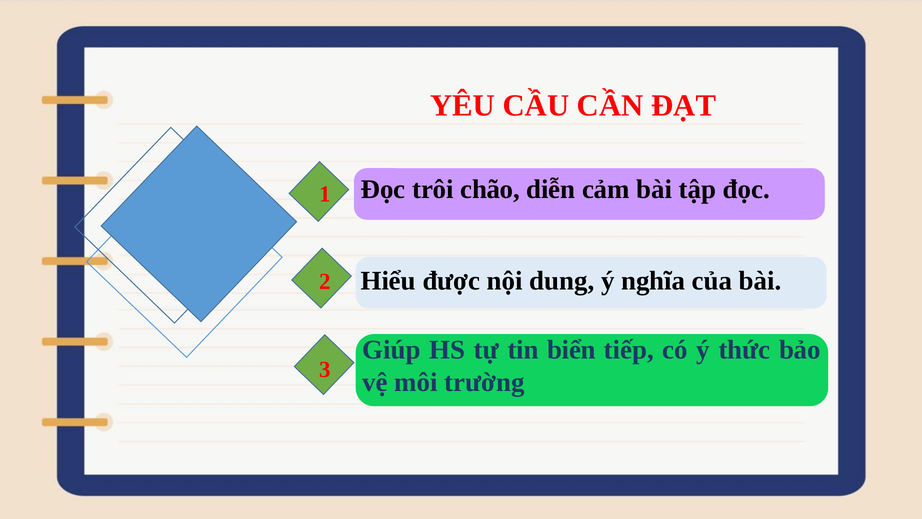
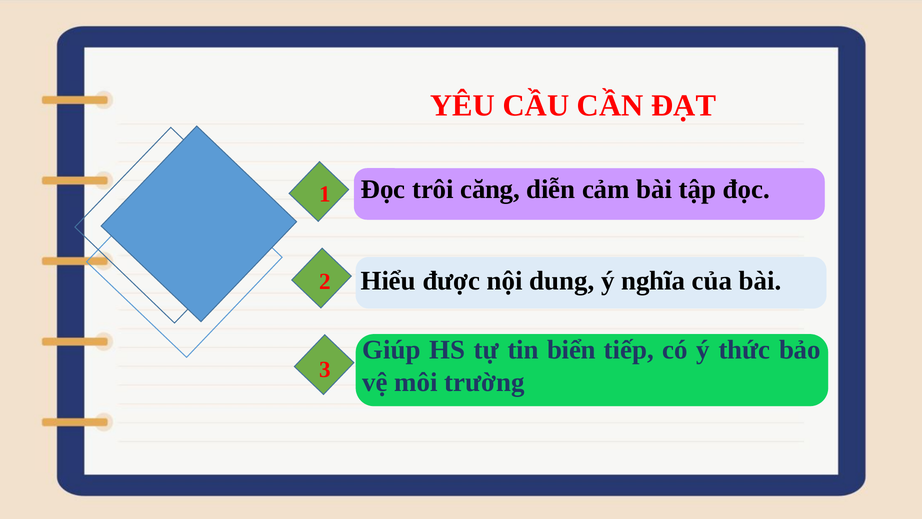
chão: chão -> căng (490, 189)
